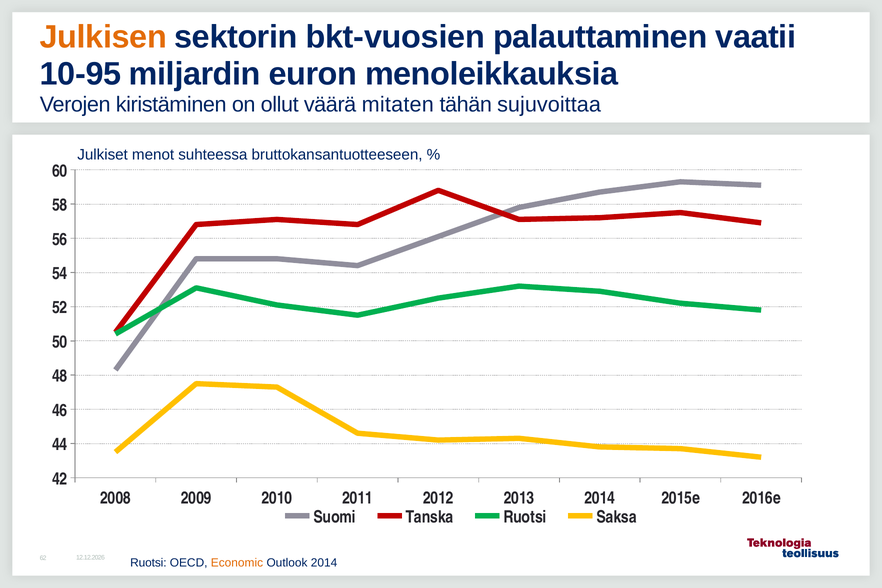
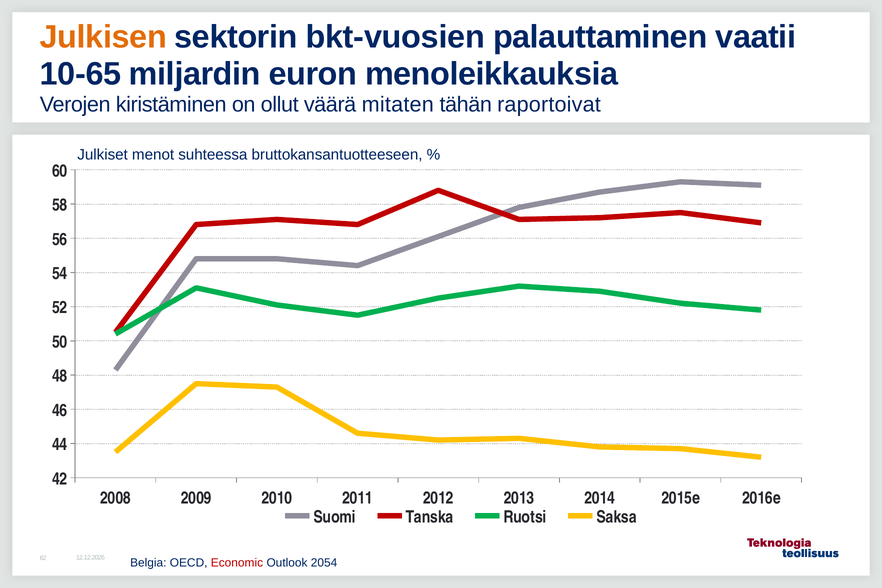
10-95: 10-95 -> 10-65 (80, 74)
sujuvoittaa: sujuvoittaa -> raportoivat (549, 105)
Ruotsi: Ruotsi -> Belgia (148, 563)
Economic colour: orange -> red (237, 563)
Outlook 2014: 2014 -> 2054 (324, 563)
